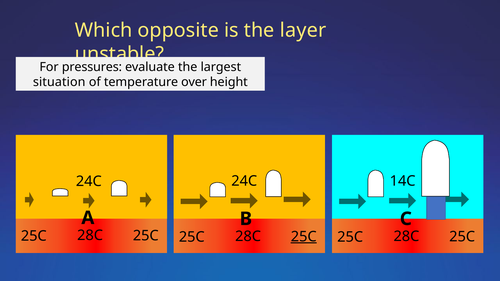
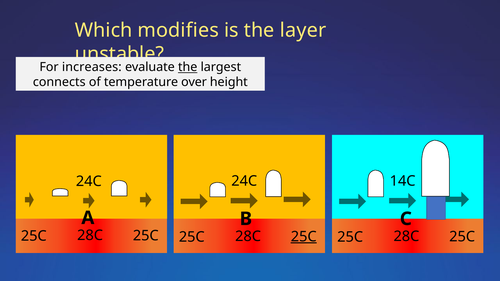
opposite: opposite -> modifies (178, 30)
pressures: pressures -> increases (92, 67)
the underline: none -> present (188, 67)
situation: situation -> connects (59, 82)
